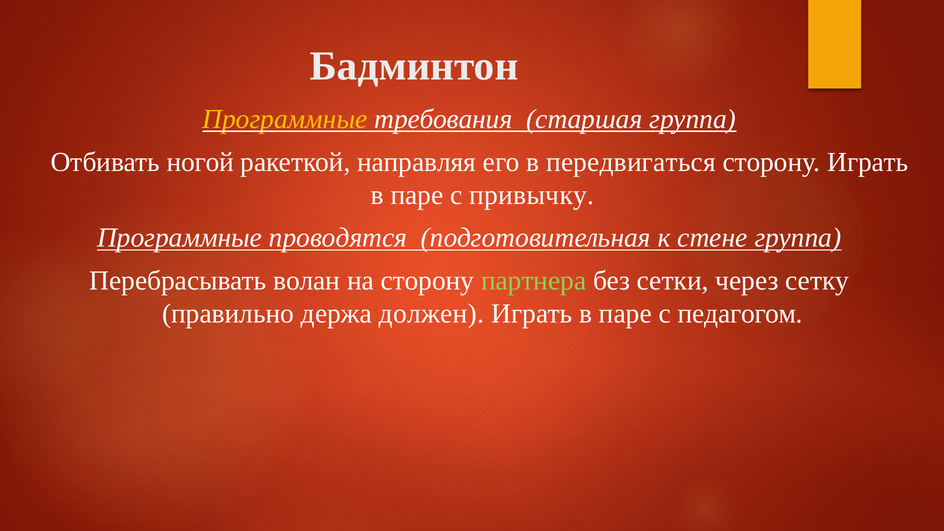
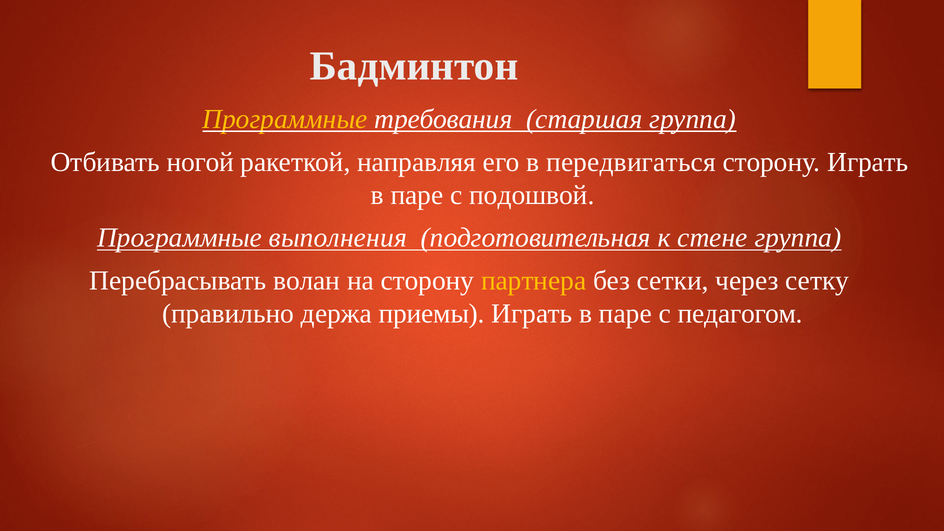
привычку: привычку -> подошвой (532, 195)
проводятся: проводятся -> выполнения (338, 238)
партнера colour: light green -> yellow (534, 281)
должен: должен -> приемы (432, 314)
